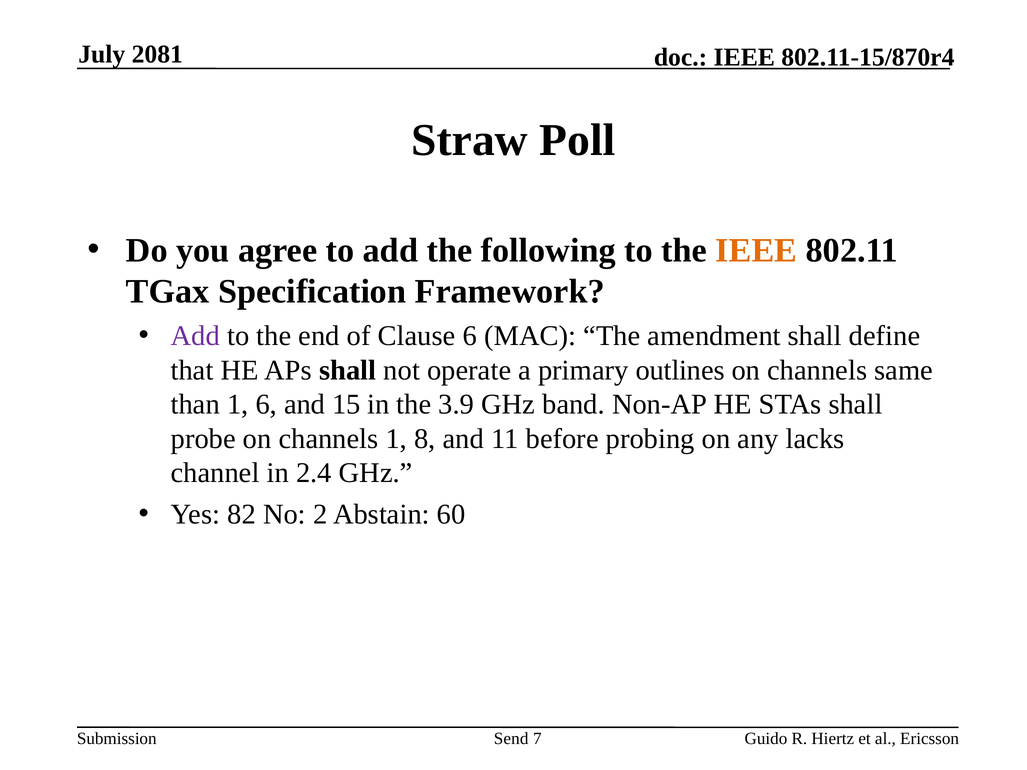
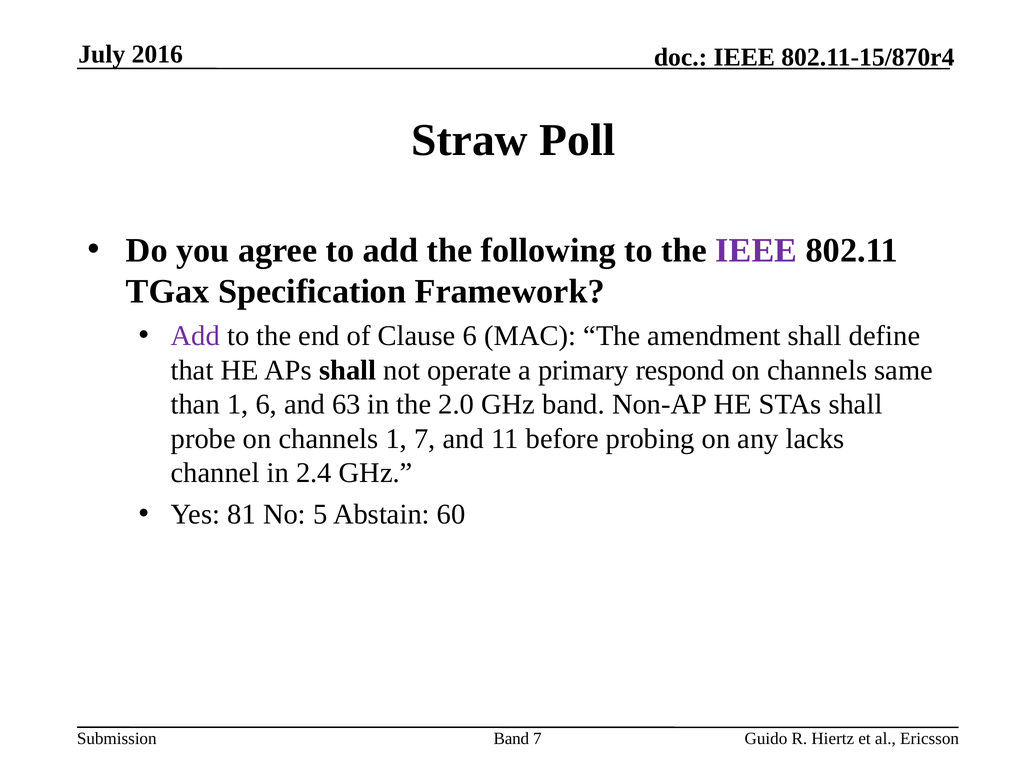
2081: 2081 -> 2016 (157, 54)
IEEE colour: orange -> purple (756, 251)
outlines: outlines -> respond (680, 370)
15: 15 -> 63 (346, 405)
3.9: 3.9 -> 2.0 (456, 405)
1 8: 8 -> 7 (425, 439)
82: 82 -> 81 (242, 514)
2: 2 -> 5 (320, 514)
Send: Send -> Band (511, 739)
